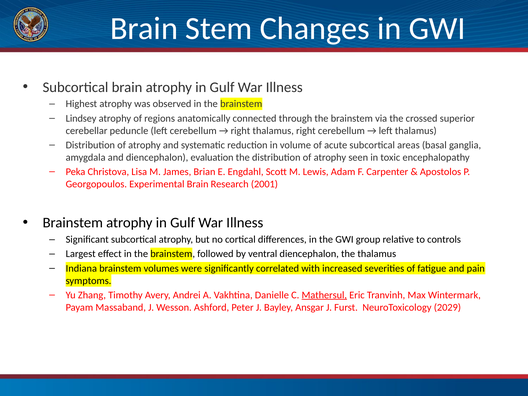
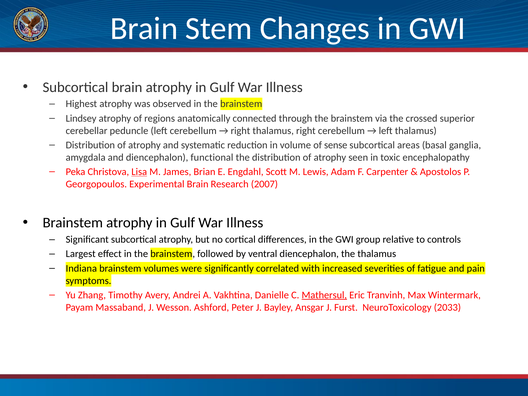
acute: acute -> sense (336, 145)
evaluation: evaluation -> functional (212, 157)
Lisa underline: none -> present (139, 172)
2001: 2001 -> 2007 (264, 184)
2029: 2029 -> 2033 (447, 307)
